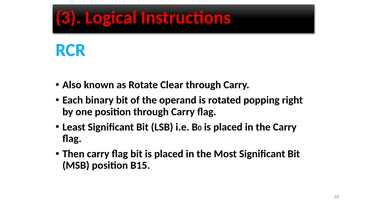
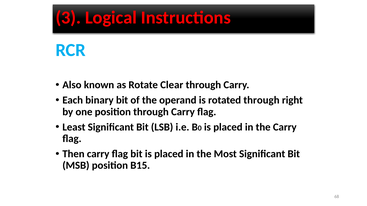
rotated popping: popping -> through (261, 100)
